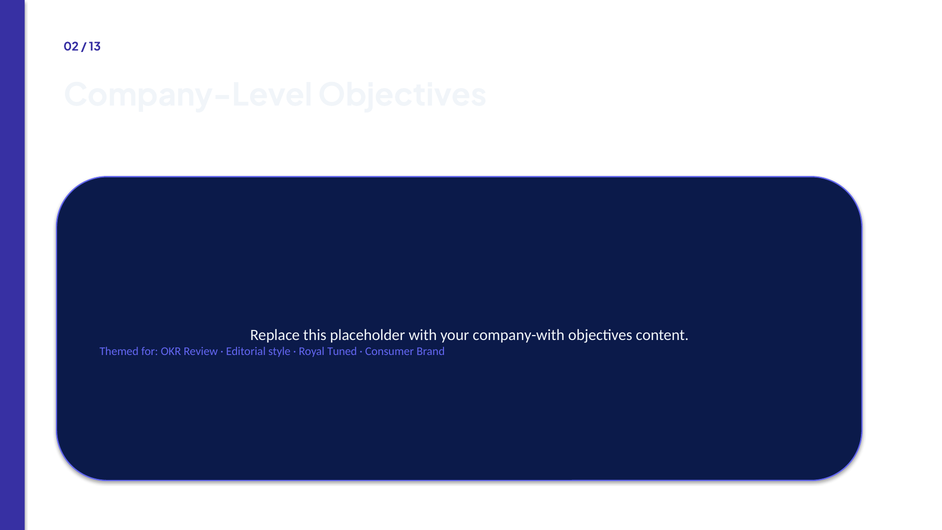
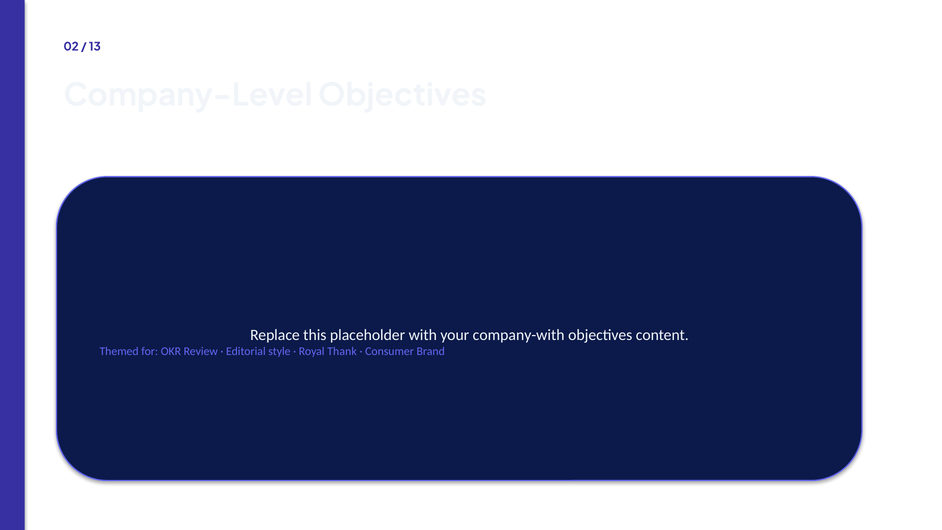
Tuned: Tuned -> Thank (342, 351)
